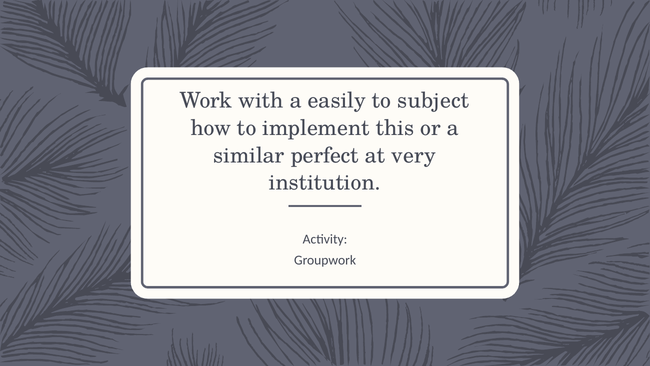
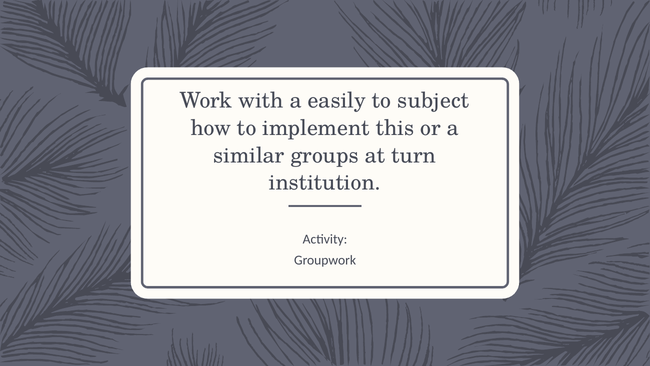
perfect: perfect -> groups (325, 155)
very: very -> turn (414, 155)
